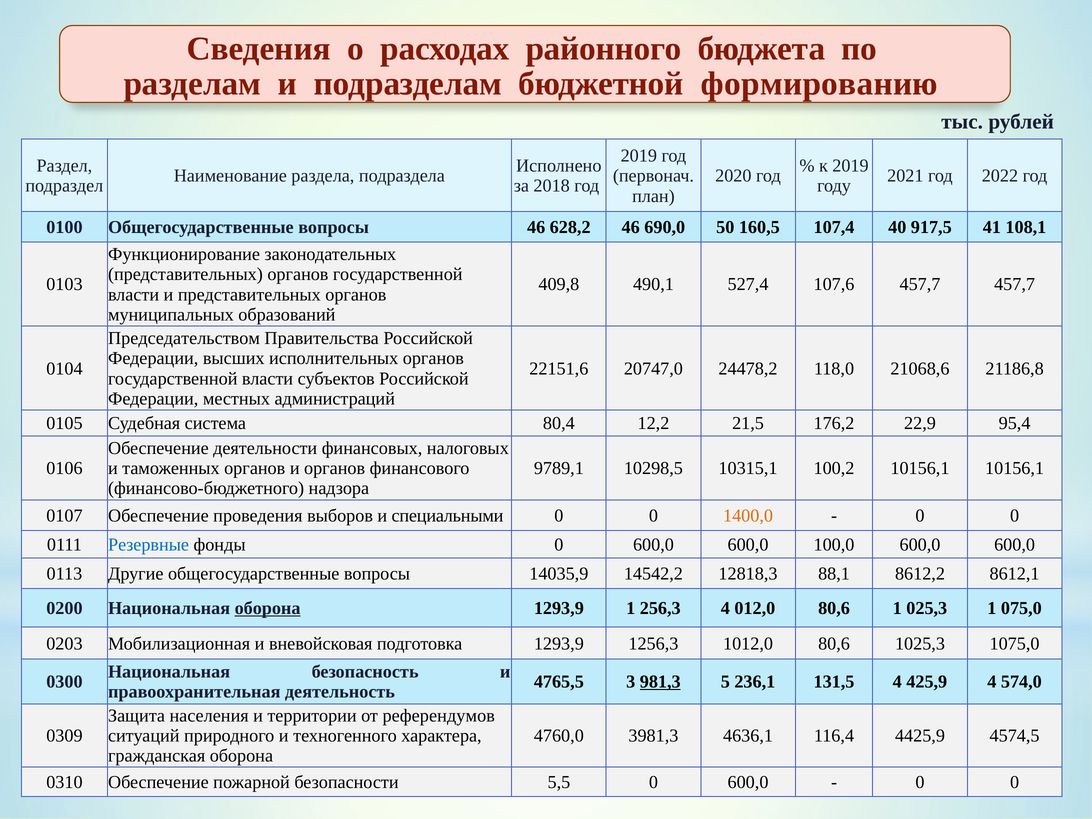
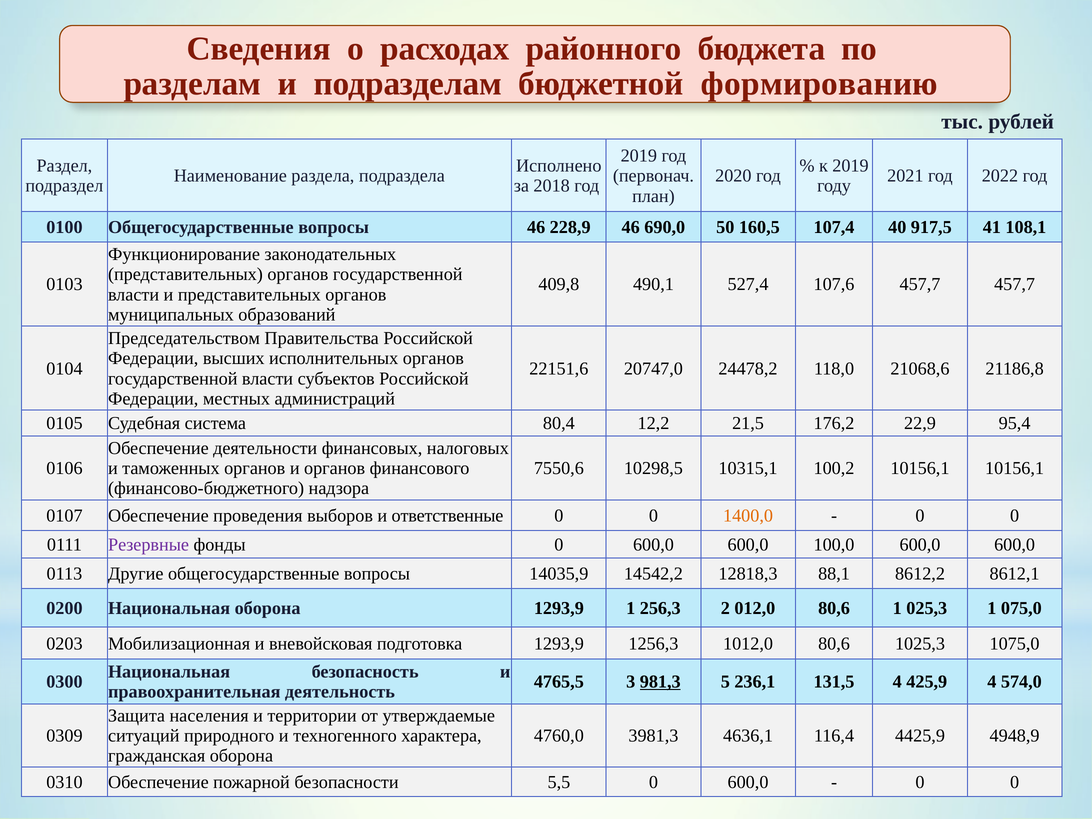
628,2: 628,2 -> 228,9 (570, 227)
9789,1: 9789,1 -> 7550,6 (559, 468)
специальными: специальными -> ответственные (448, 516)
Резервные colour: blue -> purple (149, 545)
оборона underline: present -> none (268, 608)
256,3 4: 4 -> 2 (725, 608)
референдумов: референдумов -> утверждаемые (439, 716)
4574,5: 4574,5 -> 4948,9 (1015, 736)
